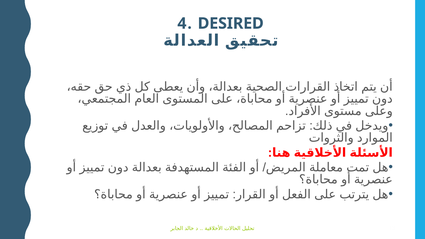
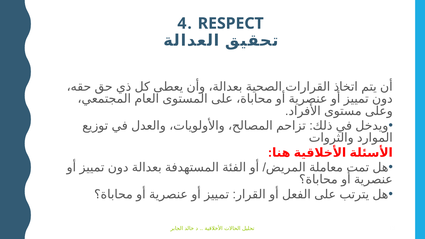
DESIRED: DESIRED -> RESPECT (231, 23)
